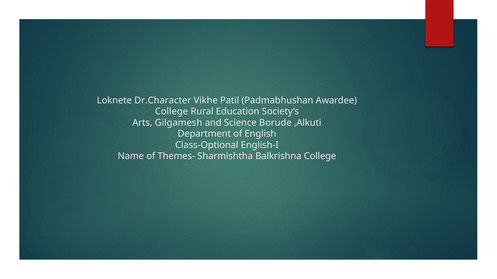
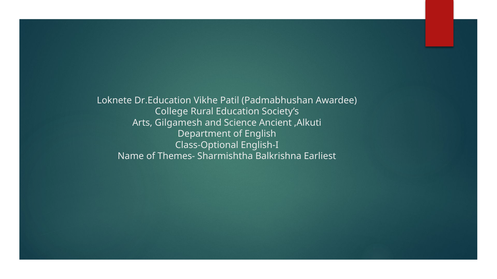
Dr.Character: Dr.Character -> Dr.Education (163, 101)
Borude: Borude -> Ancient (275, 123)
Balkrishna College: College -> Earliest (320, 157)
